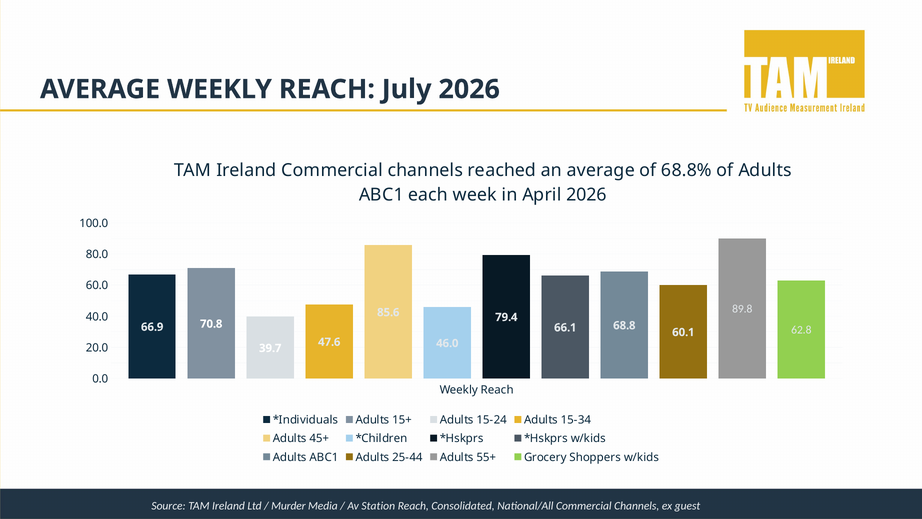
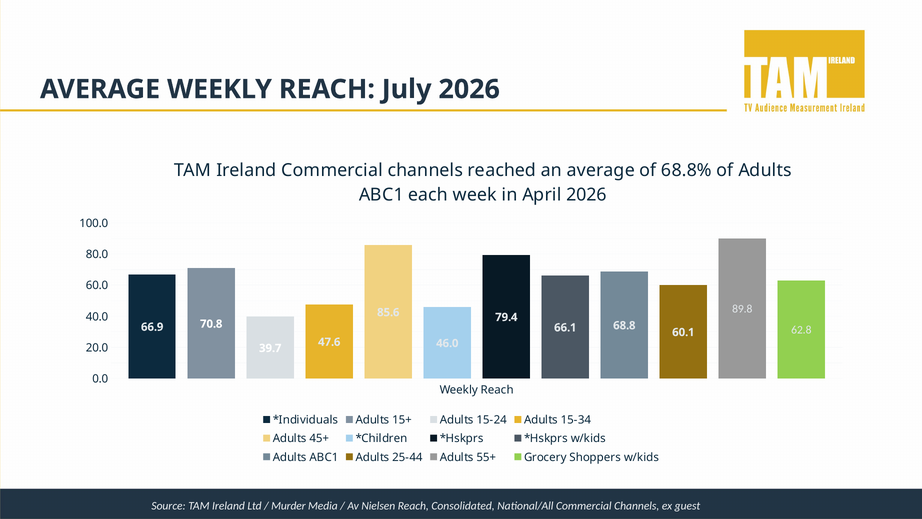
Station: Station -> Nielsen (378, 506)
